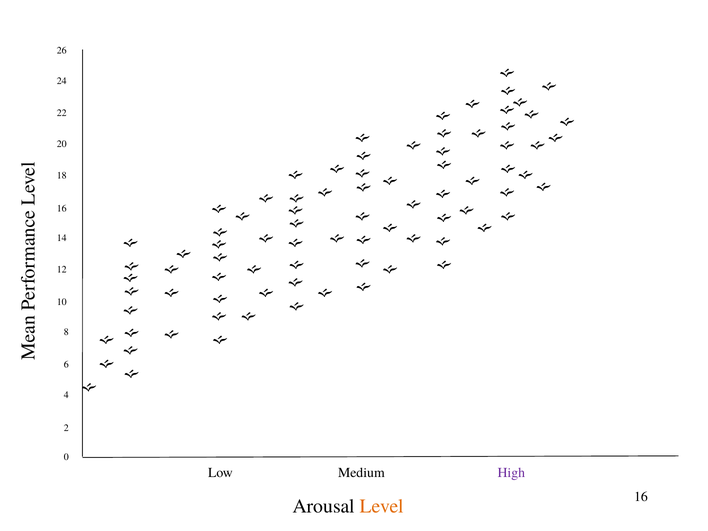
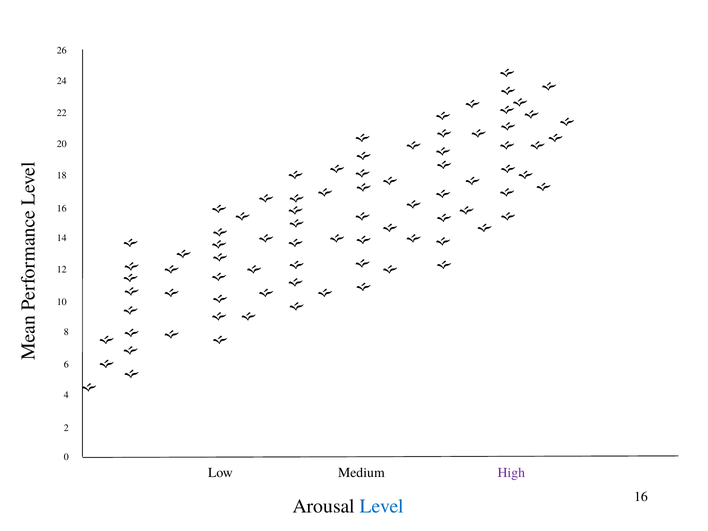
Level colour: orange -> blue (382, 506)
